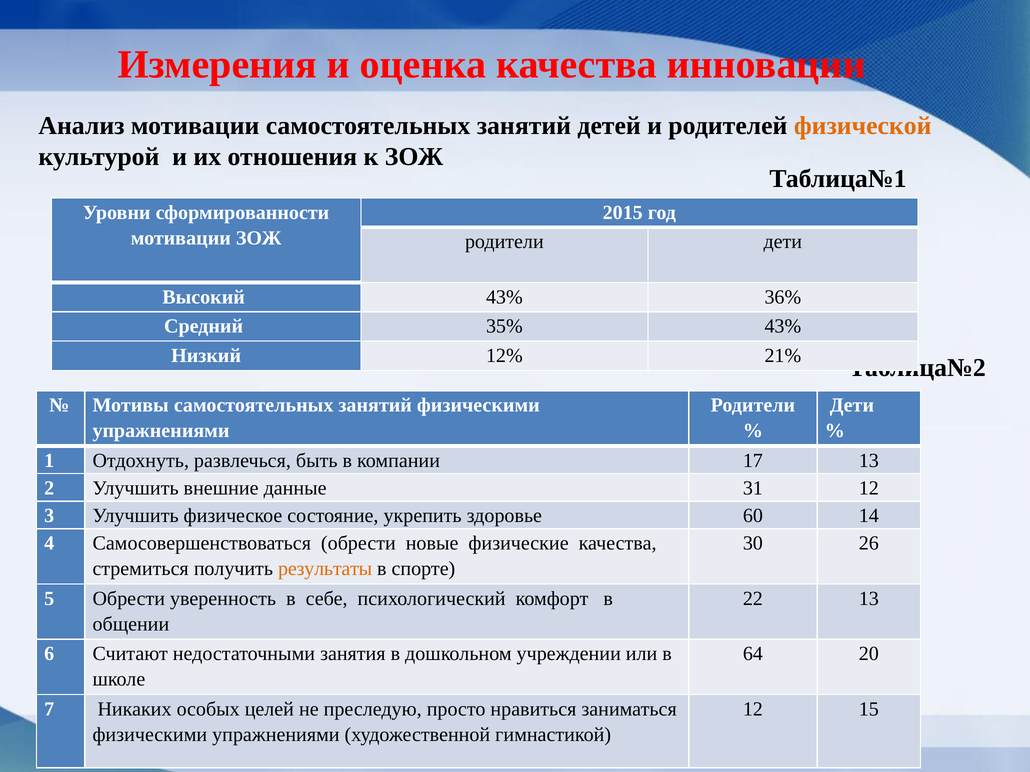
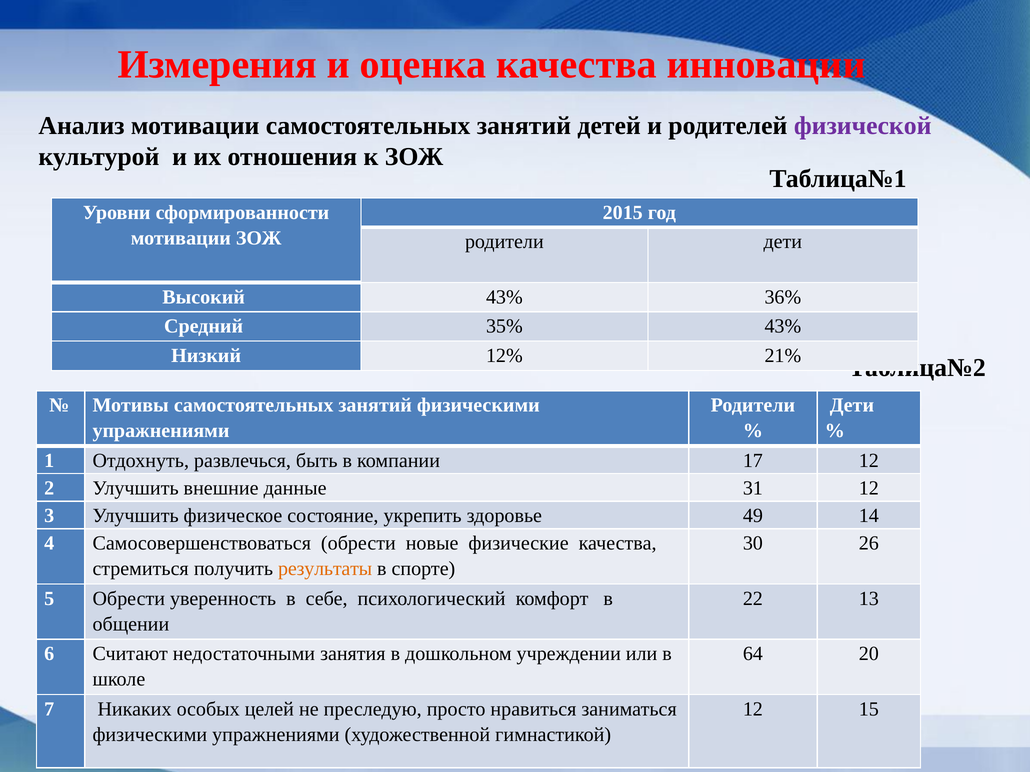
физической colour: orange -> purple (863, 126)
17 13: 13 -> 12 (869, 461)
60: 60 -> 49 (753, 516)
